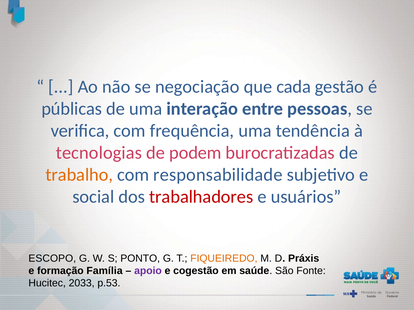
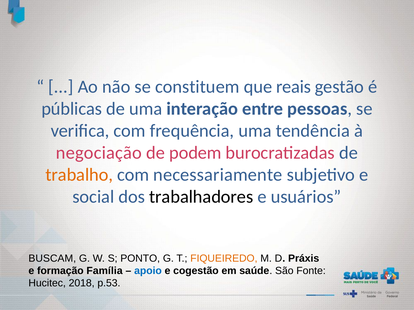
negociação: negociação -> constituem (197, 87)
cada: cada -> reais (294, 87)
tecnologias: tecnologias -> negociação (99, 153)
responsabilidade: responsabilidade -> necessariamente (218, 175)
trabalhadores colour: red -> black (201, 197)
ESCOPO: ESCOPO -> BUSCAM (52, 259)
apoio colour: purple -> blue (148, 271)
2033: 2033 -> 2018 (82, 284)
